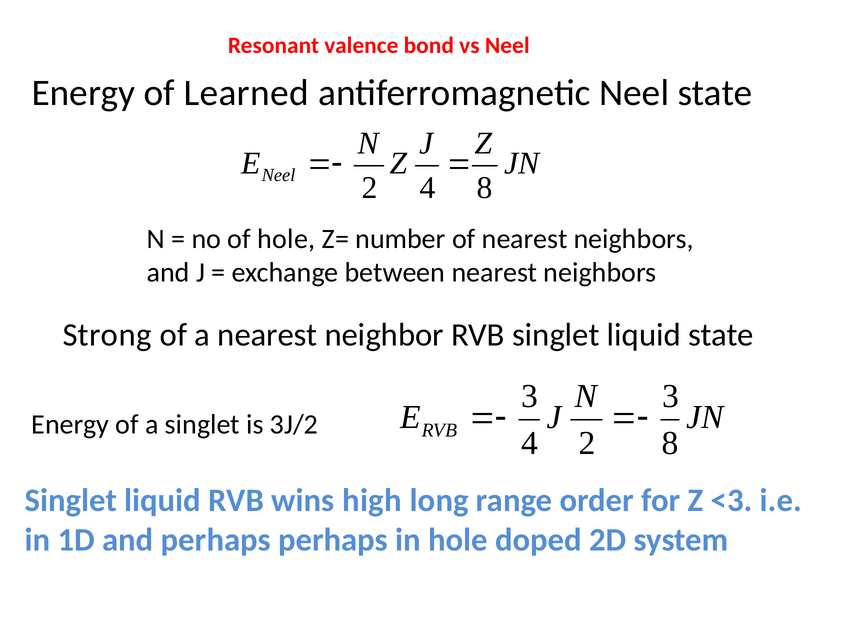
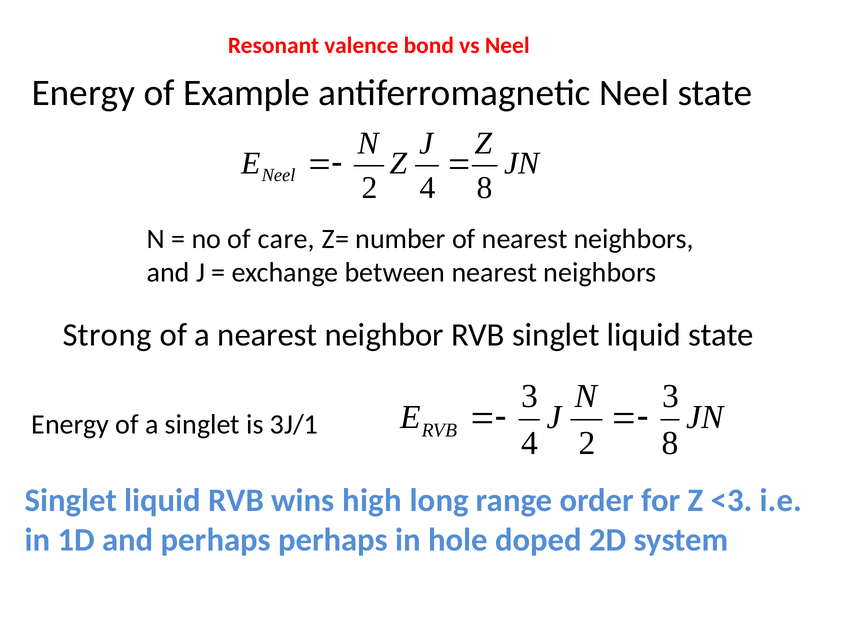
Learned: Learned -> Example (247, 93)
of hole: hole -> care (286, 239)
3J/2: 3J/2 -> 3J/1 (294, 425)
